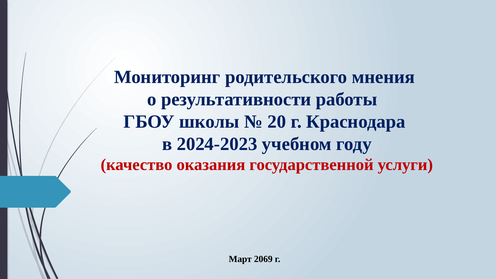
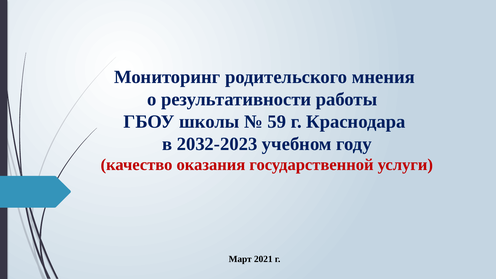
20: 20 -> 59 (277, 122)
2024-2023: 2024-2023 -> 2032-2023 (217, 144)
2069: 2069 -> 2021 (263, 259)
